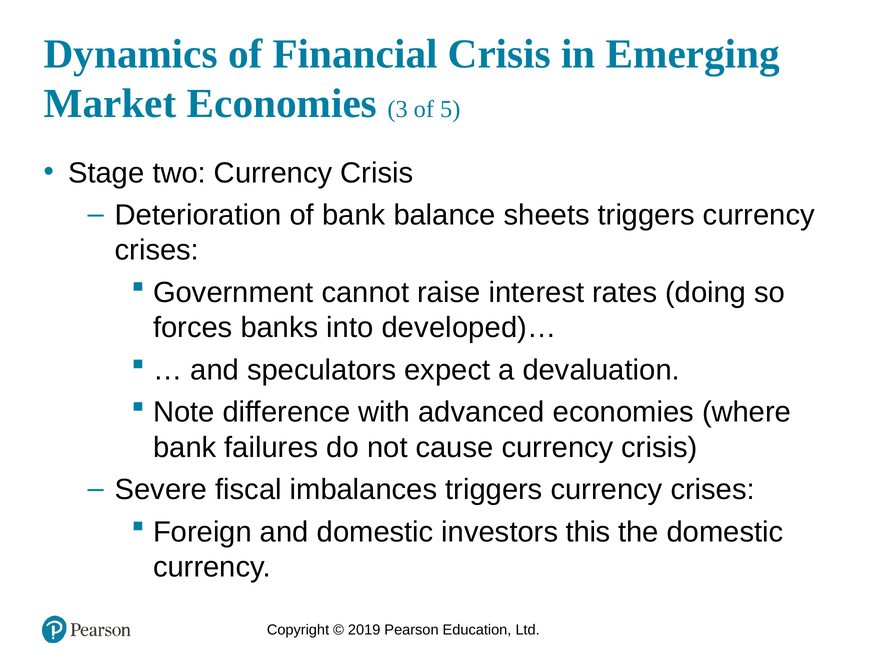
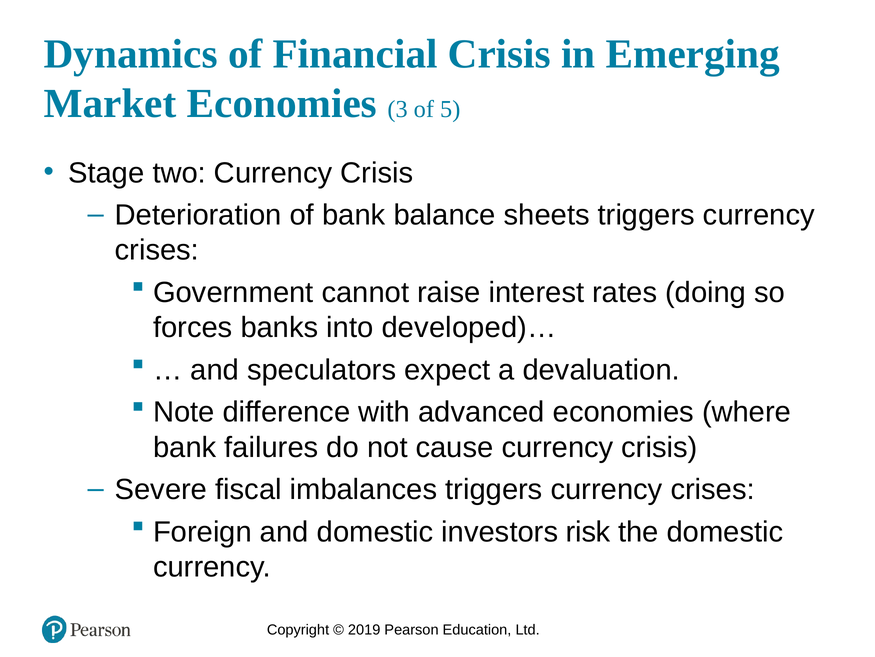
this: this -> risk (588, 531)
